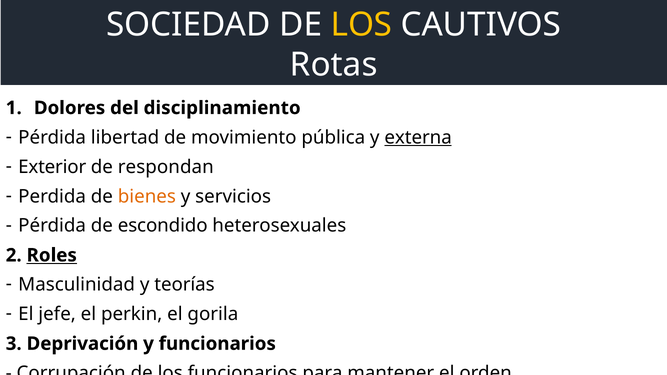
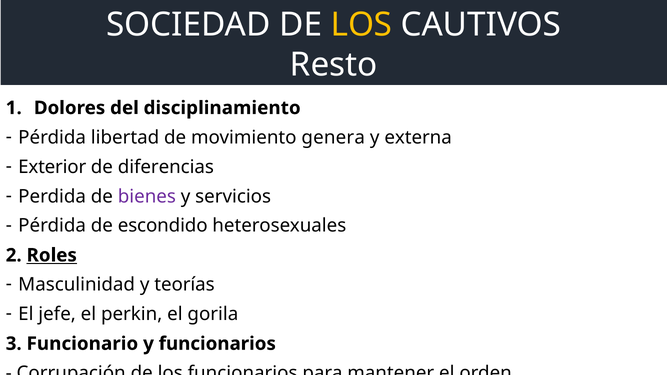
Rotas: Rotas -> Resto (334, 65)
pública: pública -> genera (333, 137)
externa underline: present -> none (418, 137)
respondan: respondan -> diferencias (166, 167)
bienes colour: orange -> purple (147, 196)
Deprivación: Deprivación -> Funcionario (82, 344)
